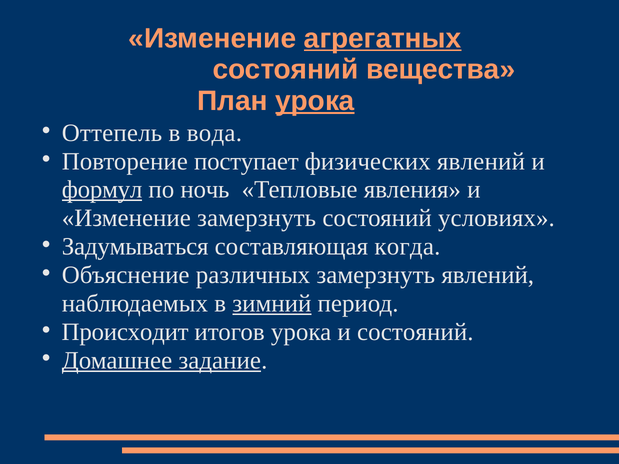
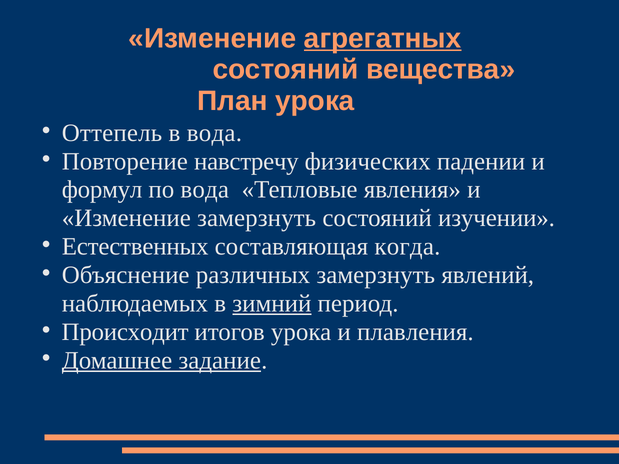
урока underline: present -> none (315, 101)
поступает: поступает -> навстречу (246, 161)
физических явлений: явлений -> падении (481, 161)
формул underline: present -> none (102, 190)
по ночь: ночь -> вода (205, 190)
условиях: условиях -> изучении (496, 218)
Задумываться: Задумываться -> Естественных (135, 247)
и состояний: состояний -> плавления (415, 332)
